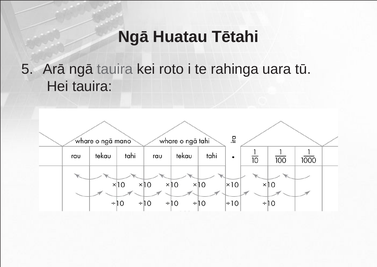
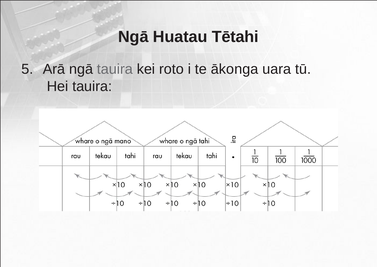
rahinga: rahinga -> ākonga (235, 69)
